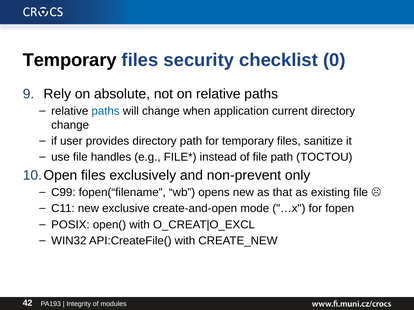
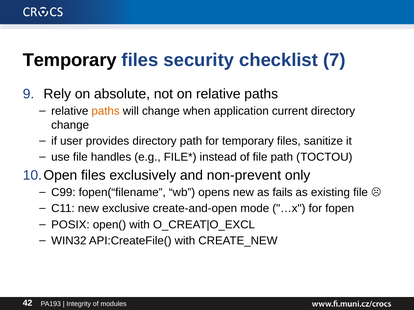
0: 0 -> 7 (334, 60)
paths colour: blue -> orange (106, 111)
that: that -> fails (283, 193)
